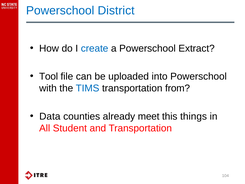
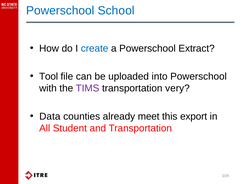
District: District -> School (116, 10)
TIMS colour: blue -> purple (87, 88)
from: from -> very (177, 88)
things: things -> export (194, 116)
